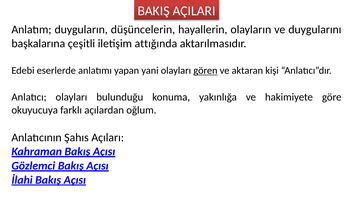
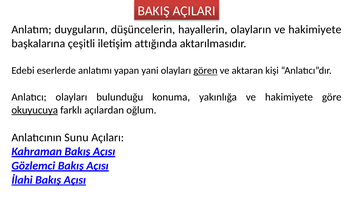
olayların ve duygularını: duygularını -> hakimiyete (315, 30)
okuyucuya underline: none -> present (35, 110)
Şahıs: Şahıs -> Sunu (76, 138)
